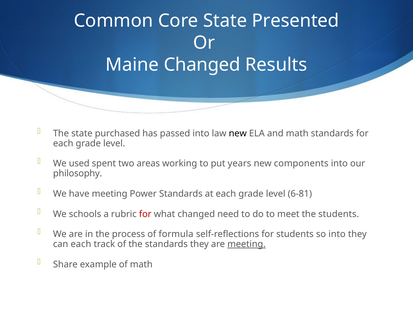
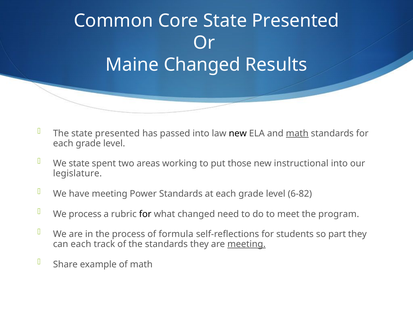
The state purchased: purchased -> presented (117, 133)
math underline: none -> present (297, 133)
We used: used -> state (79, 163)
years: years -> those (240, 163)
components: components -> instructional (301, 163)
philosophy: philosophy -> legislature (77, 173)
6-81: 6-81 -> 6-82 (300, 194)
We schools: schools -> process (85, 214)
for colour: red -> black (145, 214)
the students: students -> program (339, 214)
so into: into -> part (337, 234)
